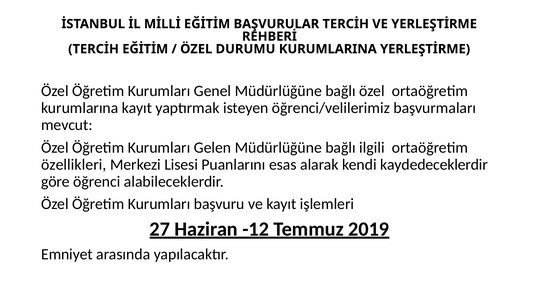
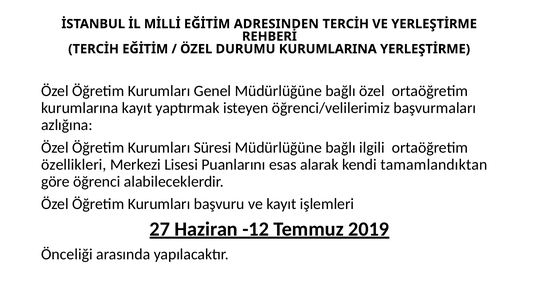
BAŞVURULAR: BAŞVURULAR -> ADRESINDEN (276, 24)
mevcut: mevcut -> azlığına (67, 125)
Gelen: Gelen -> Süresi (213, 148)
kaydedeceklerdir: kaydedeceklerdir -> tamamlandıktan (434, 165)
Emniyet: Emniyet -> Önceliği (67, 254)
